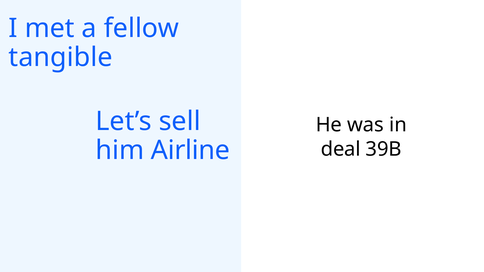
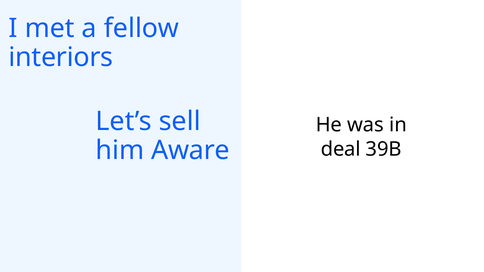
tangible: tangible -> interiors (61, 57)
Airline: Airline -> Aware (190, 150)
